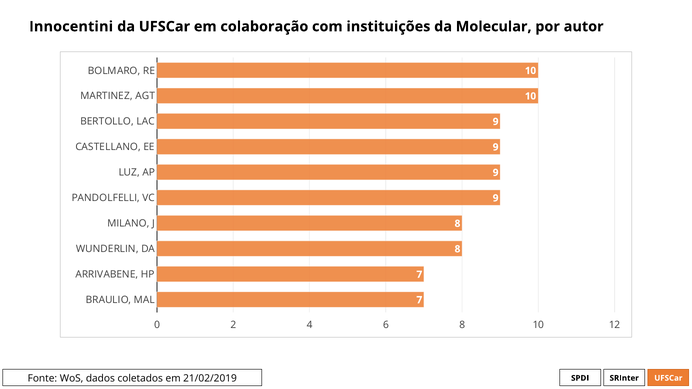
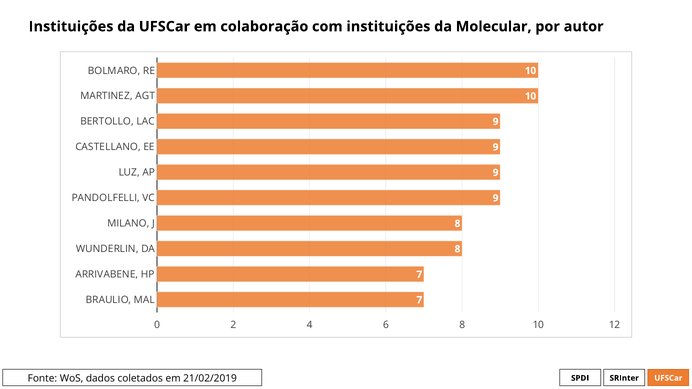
Innocentini: Innocentini -> Instituições (71, 27)
